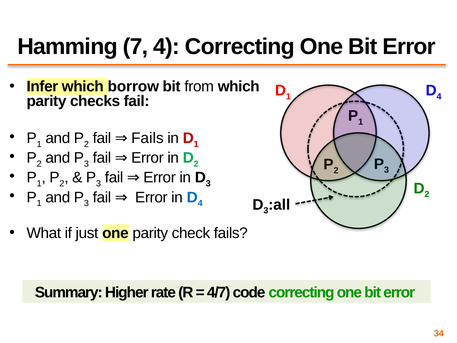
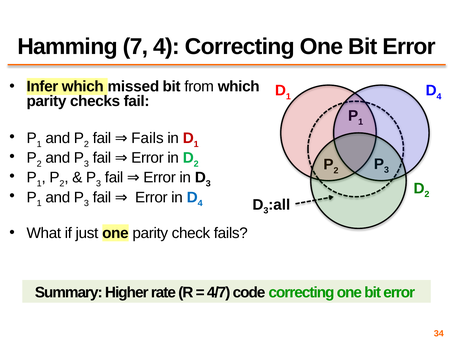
borrow: borrow -> missed (133, 87)
